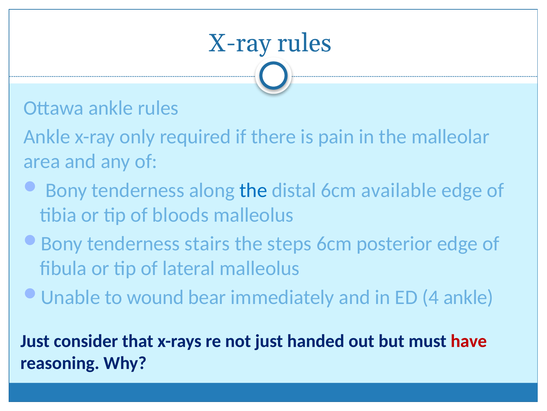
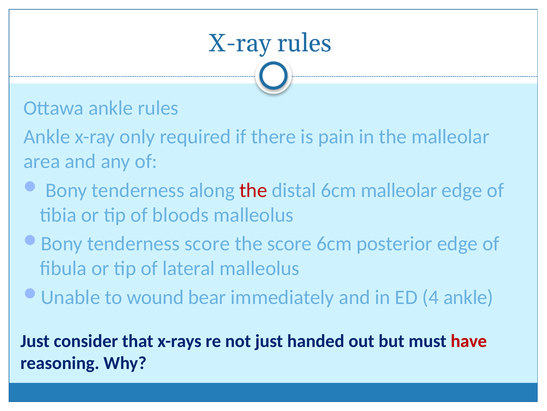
the colour: blue -> red (253, 190)
6cm available: available -> malleolar (399, 190)
tenderness stairs: stairs -> score (207, 243)
the steps: steps -> score (290, 243)
